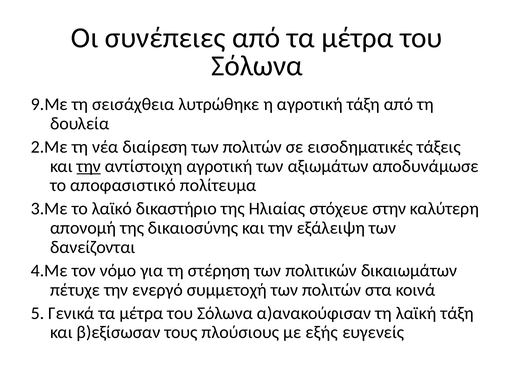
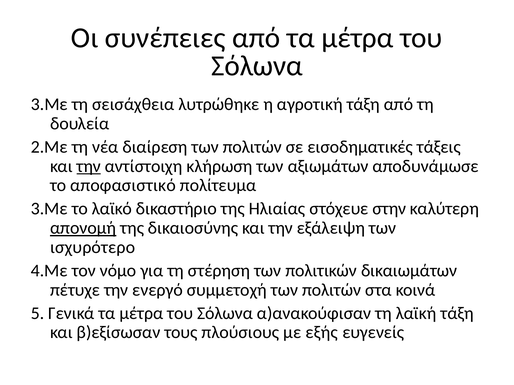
9.Με: 9.Με -> 3.Με (49, 104)
αντίστοιχη αγροτική: αγροτική -> κλήρωση (219, 166)
απονομή underline: none -> present (83, 228)
δανείζονται: δανείζονται -> ισχυρότερο (93, 248)
